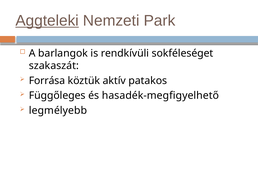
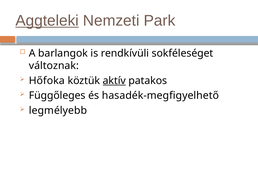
szakaszát: szakaszát -> változnak (54, 66)
Forrása: Forrása -> Hőfoka (47, 81)
aktív underline: none -> present (114, 81)
